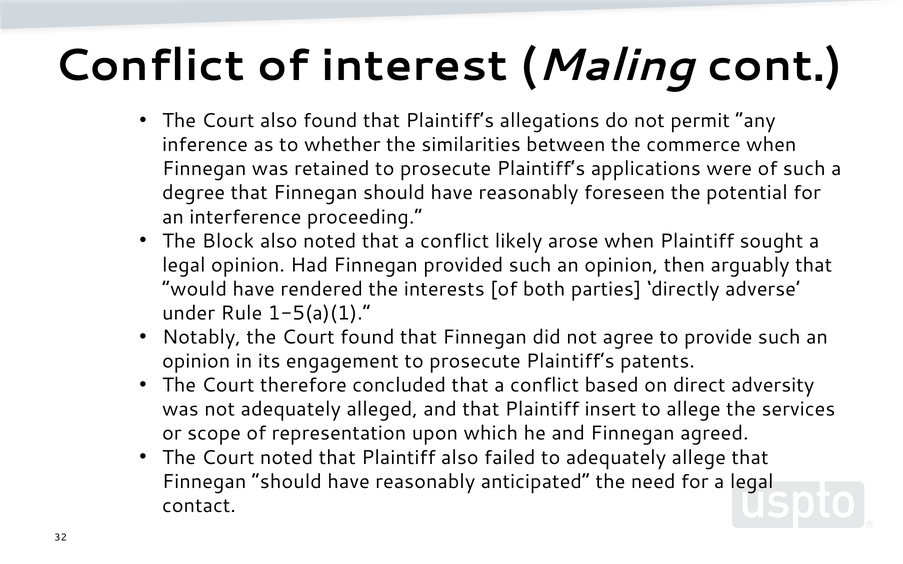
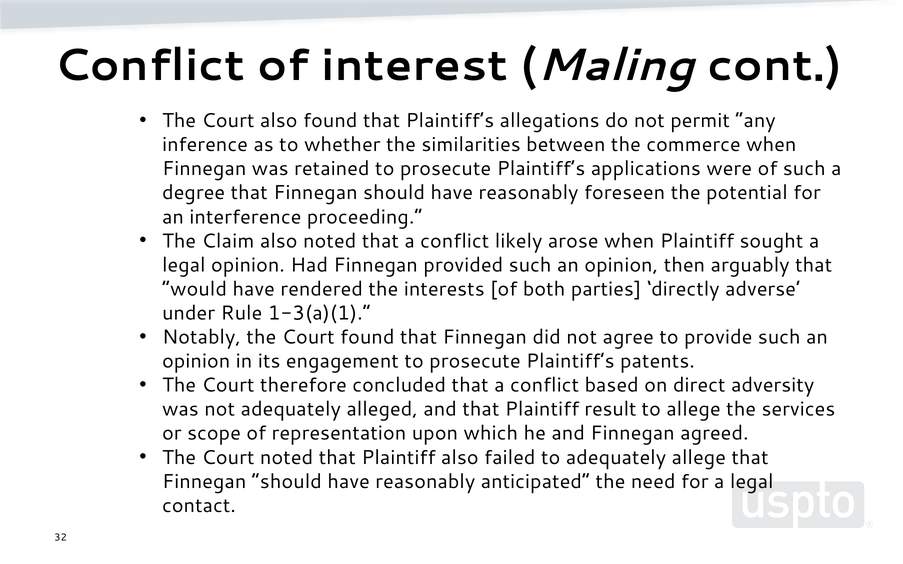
Block: Block -> Claim (228, 241)
1-5(a)(1: 1-5(a)(1 -> 1-3(a)(1 (319, 313)
insert: insert -> result (610, 410)
